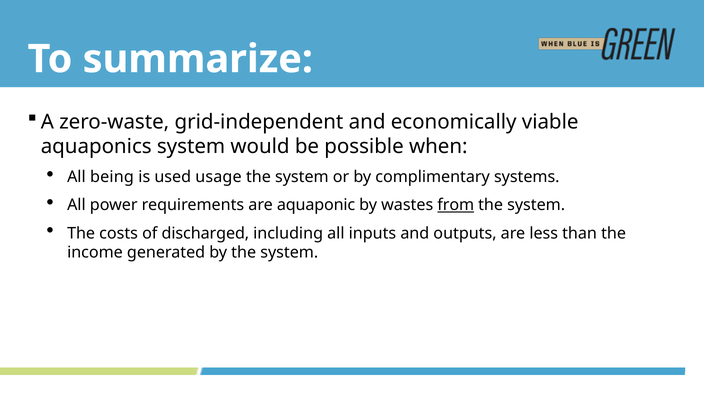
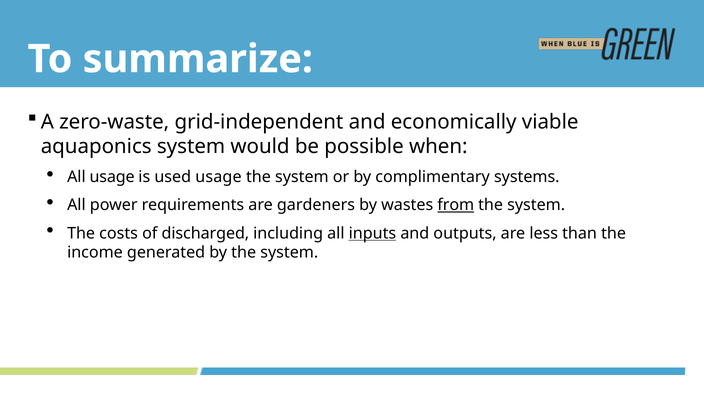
All being: being -> usage (112, 177)
aquaponic: aquaponic -> gardeners (316, 205)
inputs underline: none -> present (372, 233)
